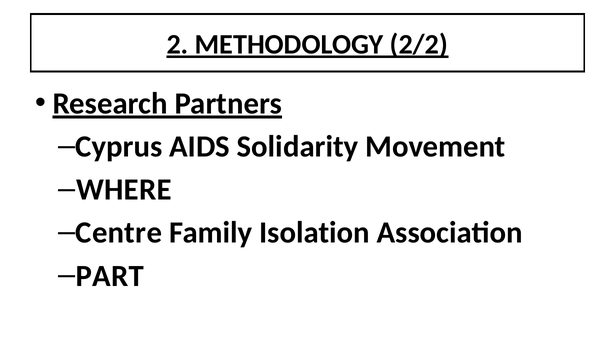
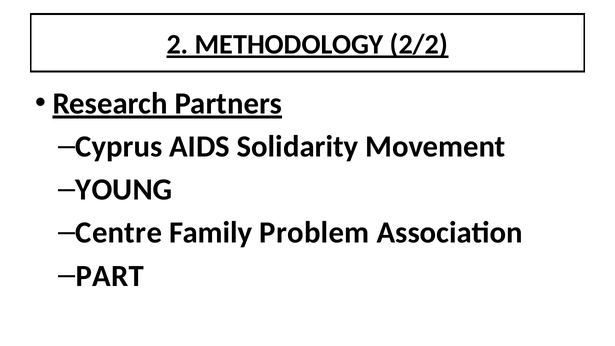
WHERE: WHERE -> YOUNG (124, 190)
Isolation: Isolation -> Problem (314, 233)
